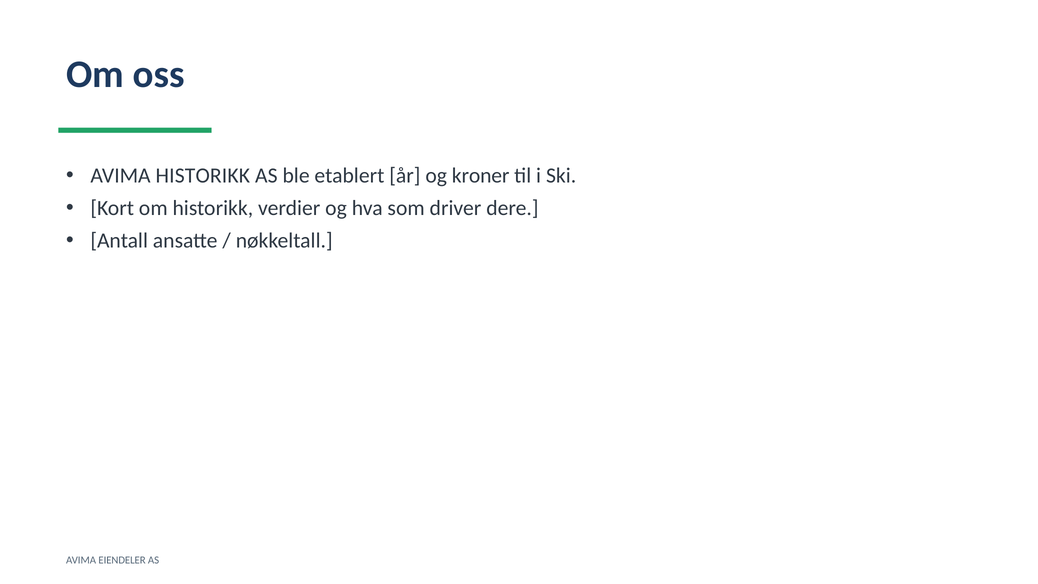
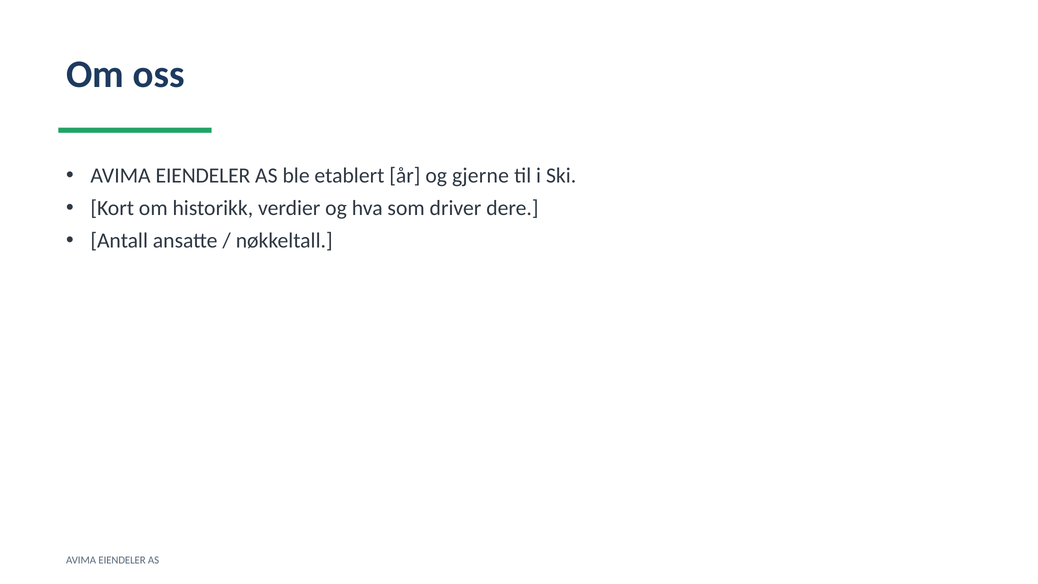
HISTORIKK: HISTORIKK -> EIENDELER (203, 176)
kroner: kroner -> gjerne (480, 176)
